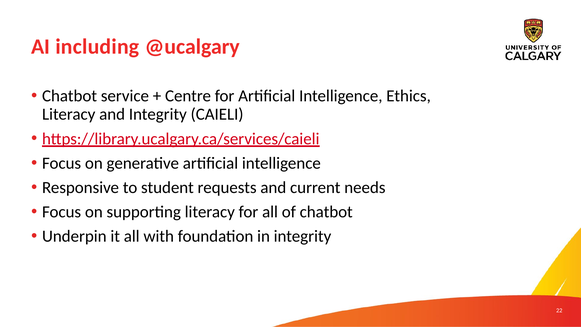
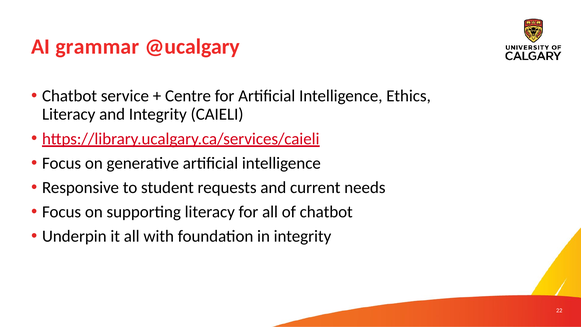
including: including -> grammar (97, 47)
